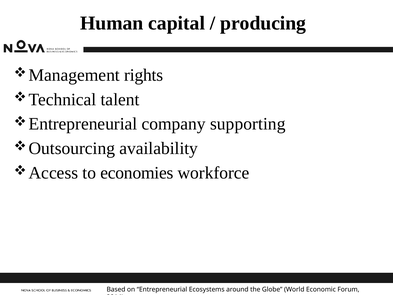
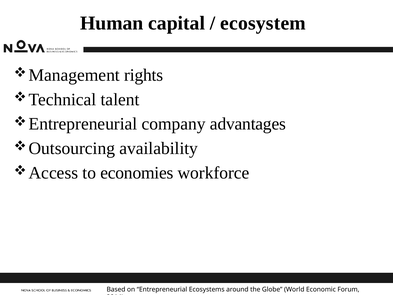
producing: producing -> ecosystem (263, 23)
supporting: supporting -> advantages (248, 124)
